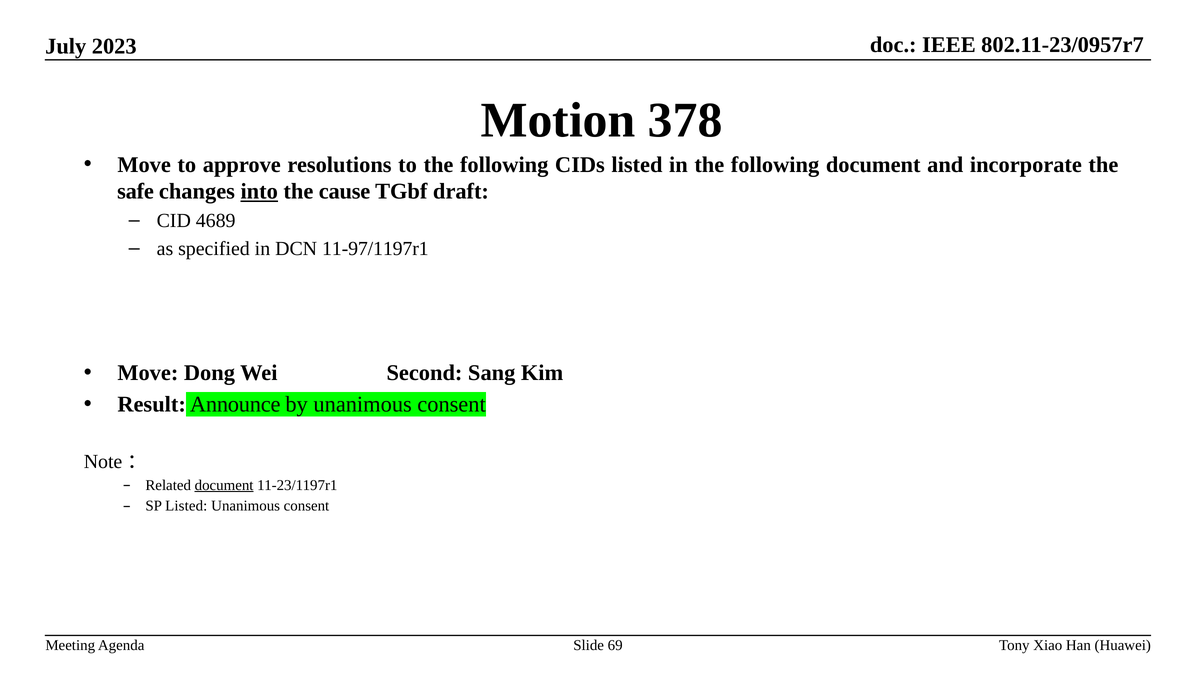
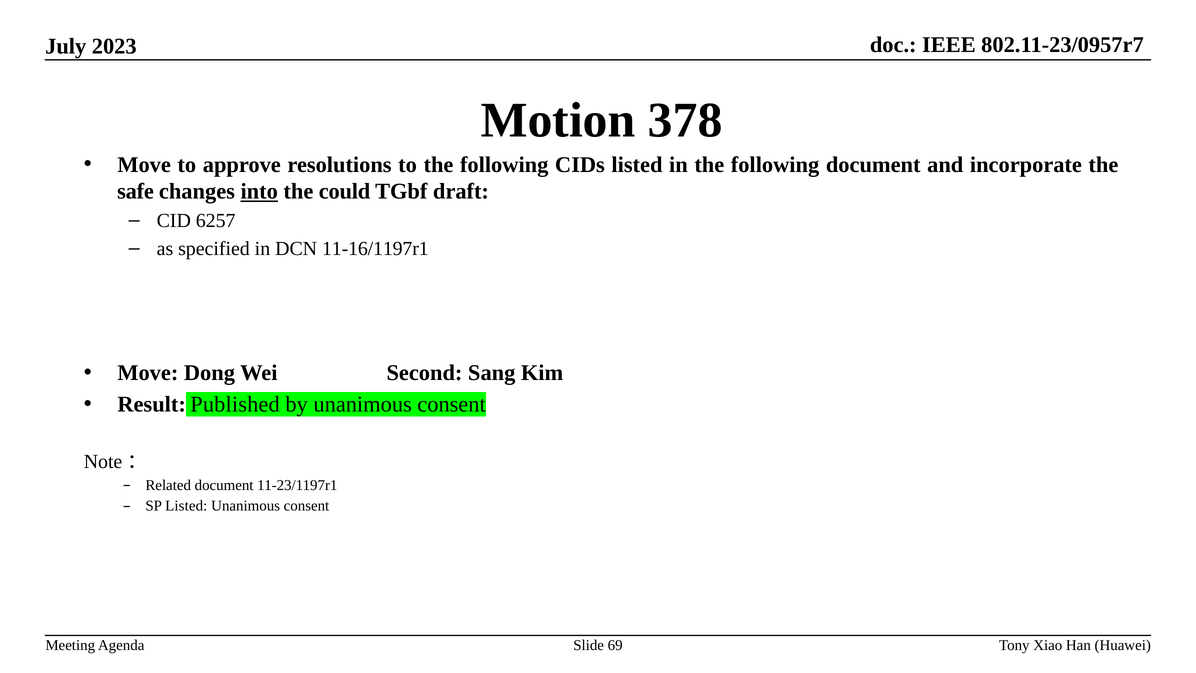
cause: cause -> could (345, 191)
4689: 4689 -> 6257 (216, 221)
11-97/1197r1: 11-97/1197r1 -> 11-16/1197r1 (375, 249)
Announce: Announce -> Published (235, 404)
document underline: present -> none (224, 485)
